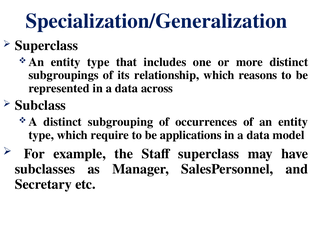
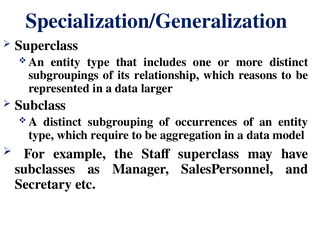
across: across -> larger (157, 88)
applications: applications -> aggregation (191, 135)
